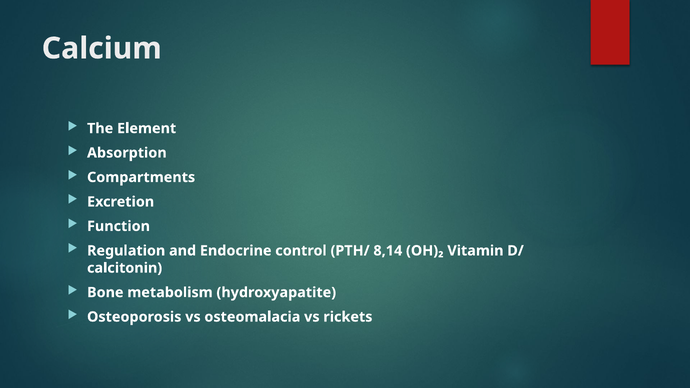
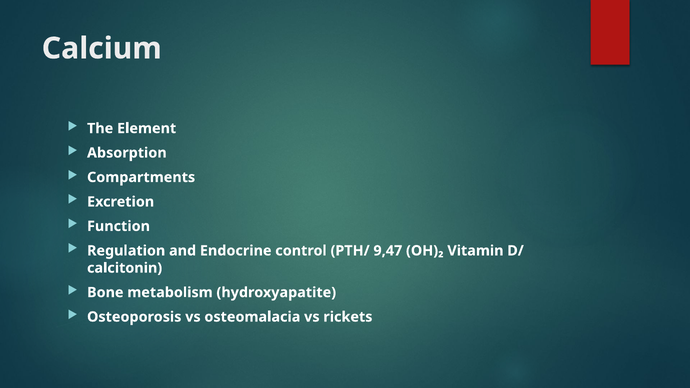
8,14: 8,14 -> 9,47 (388, 251)
